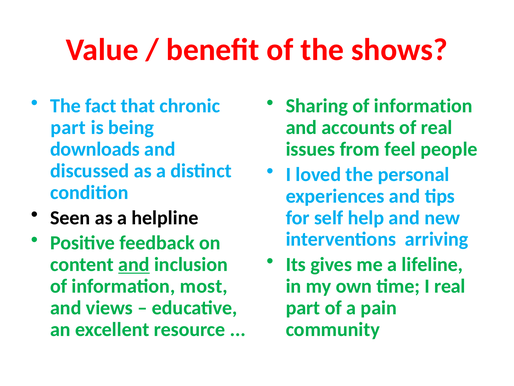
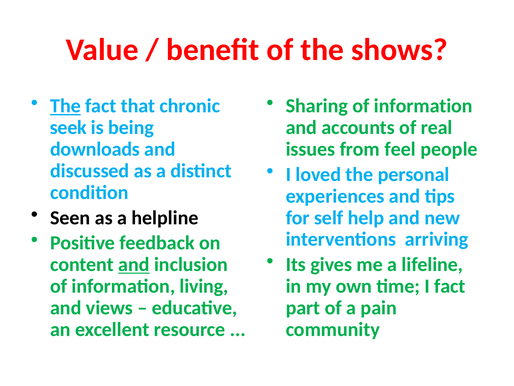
The underline: none -> present (65, 106)
part: part -> seek (68, 128)
most: most -> living (204, 286)
I real: real -> fact (450, 286)
